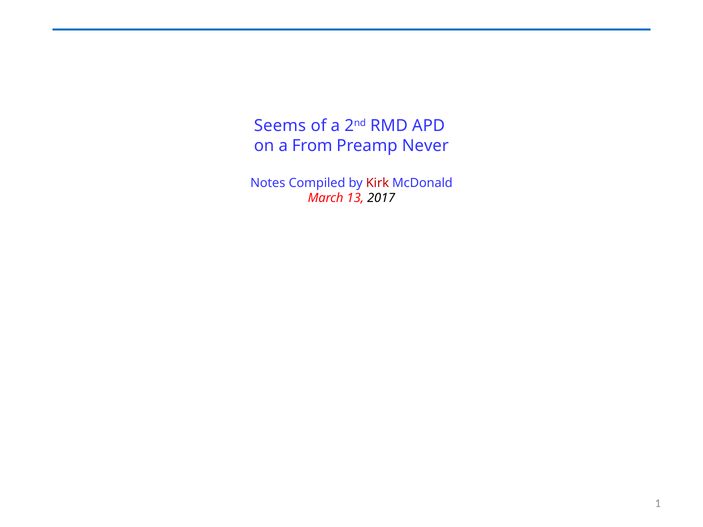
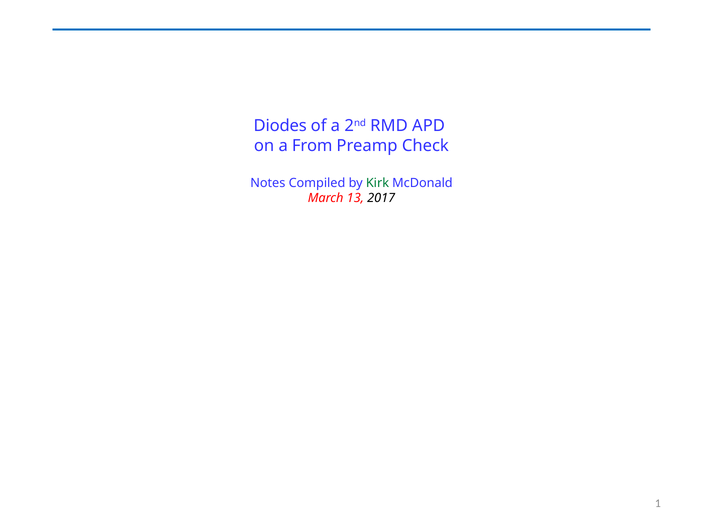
Seems: Seems -> Diodes (280, 126)
Never: Never -> Check (425, 146)
Kirk colour: red -> green (377, 183)
